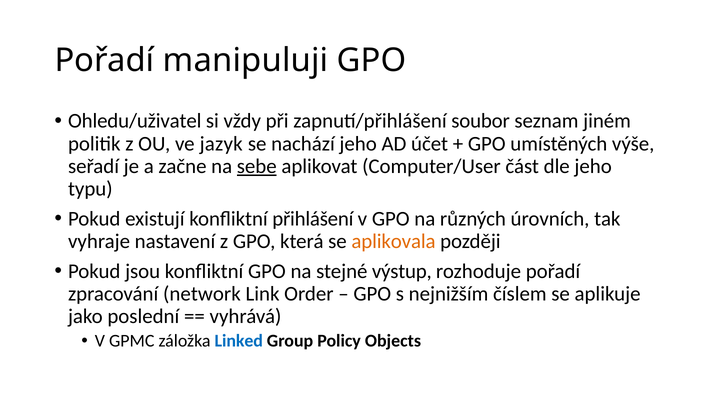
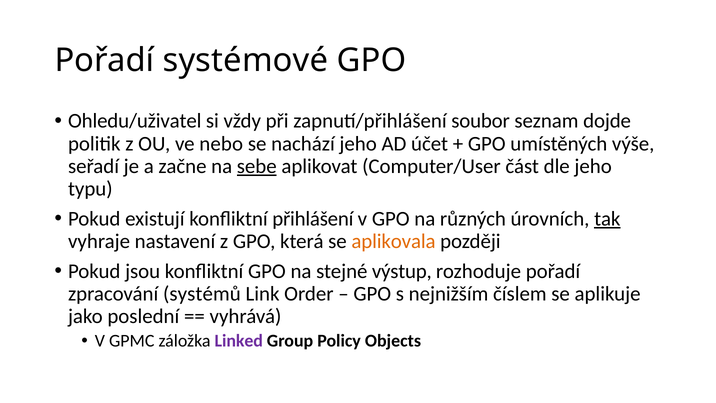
manipuluji: manipuluji -> systémové (245, 60)
jiném: jiném -> dojde (607, 121)
jazyk: jazyk -> nebo (221, 144)
tak underline: none -> present (607, 219)
network: network -> systémů (202, 294)
Linked colour: blue -> purple (239, 341)
